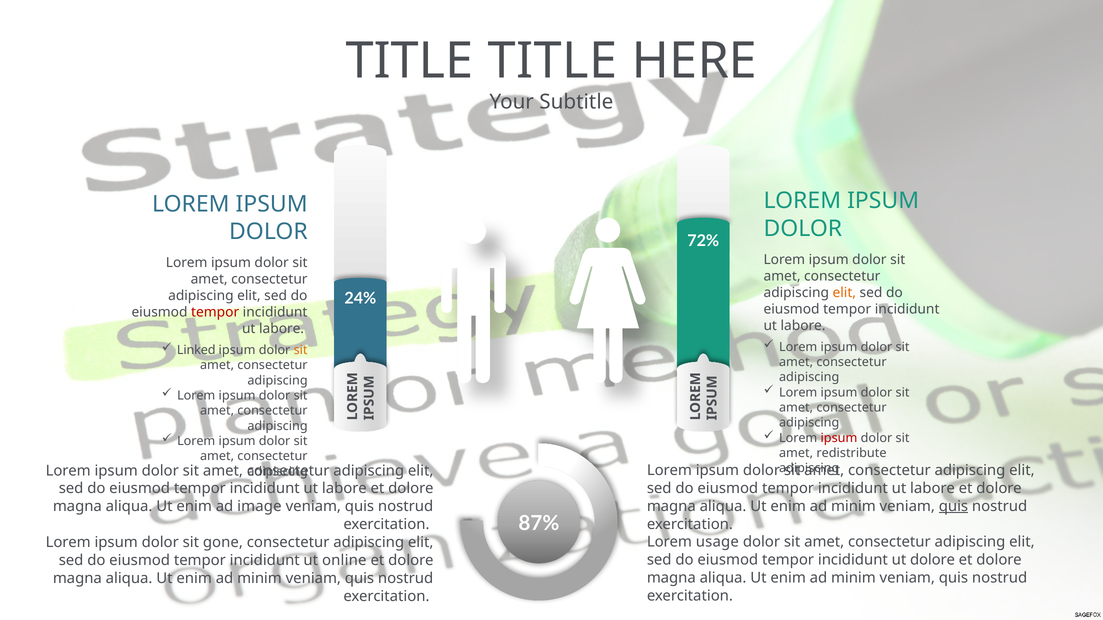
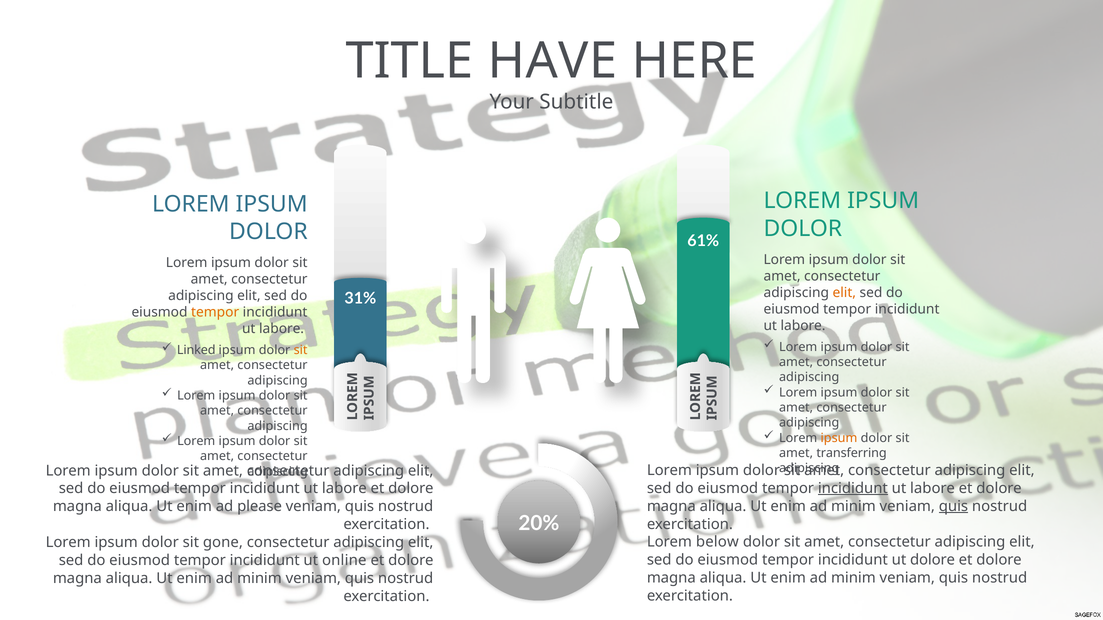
TITLE TITLE: TITLE -> HAVE (552, 61)
72%: 72% -> 61% (703, 241)
24%: 24% -> 31% (360, 298)
tempor colour: red -> orange (215, 313)
ipsum colour: red -> orange (839, 438)
redistribute: redistribute -> transferring (852, 453)
incididunt underline: none -> present (853, 489)
image: image -> please (260, 507)
87%: 87% -> 20% (539, 524)
usage: usage -> below (717, 542)
